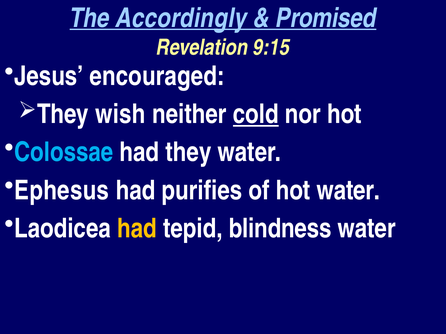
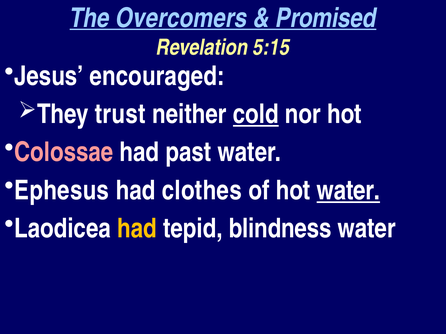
Accordingly: Accordingly -> Overcomers (181, 18)
9:15: 9:15 -> 5:15 (271, 48)
wish: wish -> trust (120, 114)
Colossae colour: light blue -> pink (64, 153)
had they: they -> past (188, 153)
purifies: purifies -> clothes (202, 191)
water underline: none -> present (348, 191)
